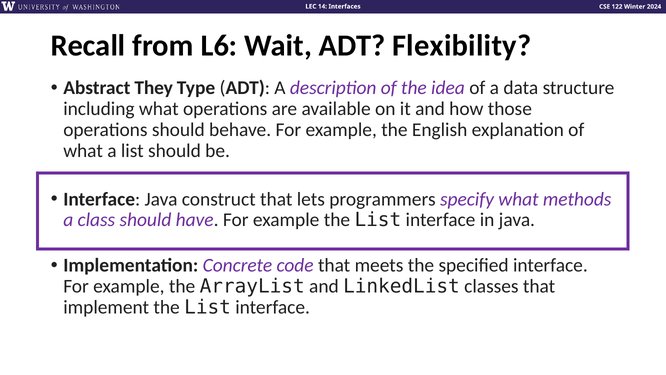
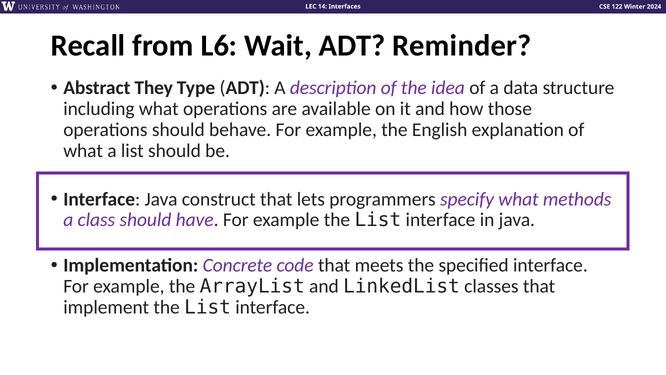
Flexibility: Flexibility -> Reminder (462, 46)
